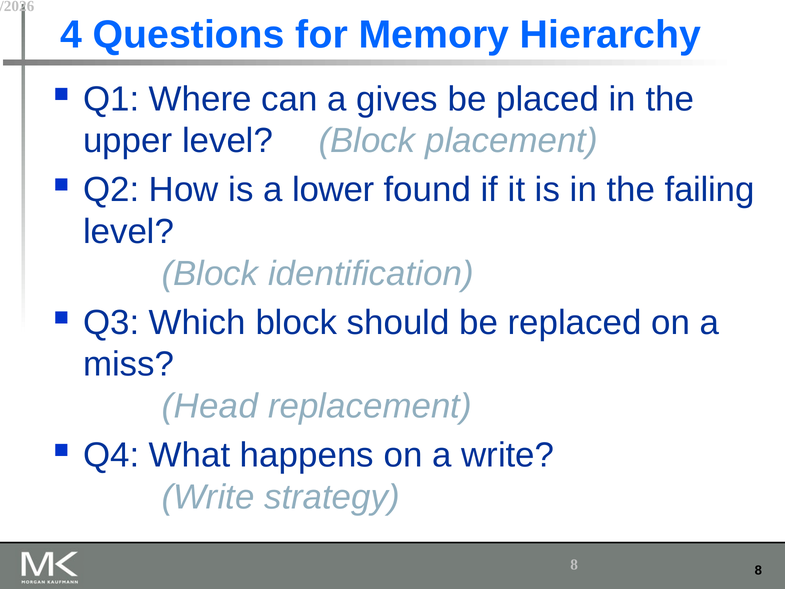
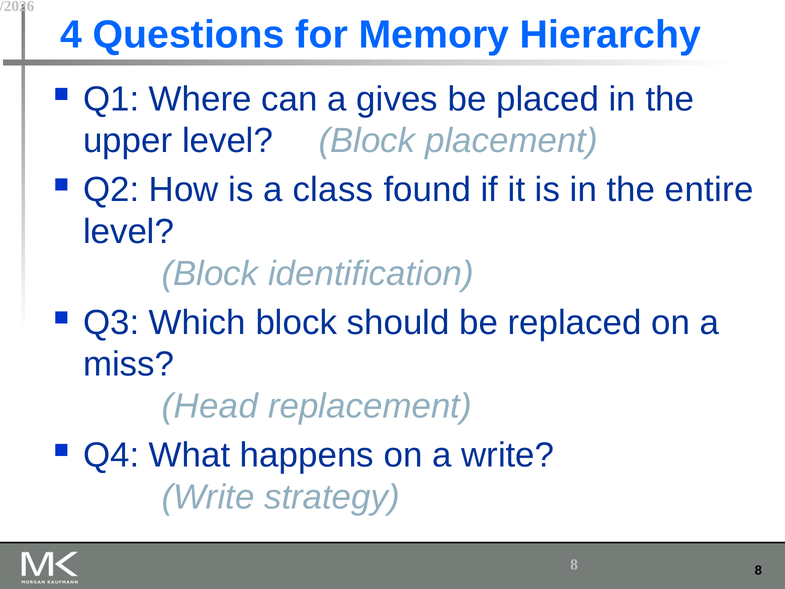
lower: lower -> class (333, 190)
failing: failing -> entire (709, 190)
